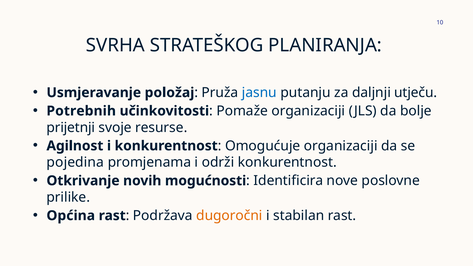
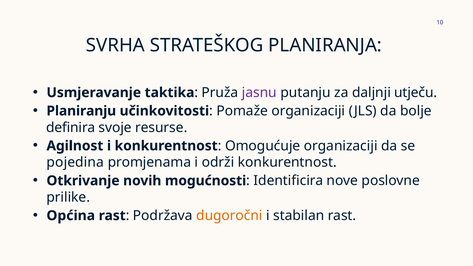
položaj: položaj -> taktika (170, 93)
jasnu colour: blue -> purple (259, 93)
Potrebnih: Potrebnih -> Planiranju (81, 111)
prijetnji: prijetnji -> definira (71, 128)
